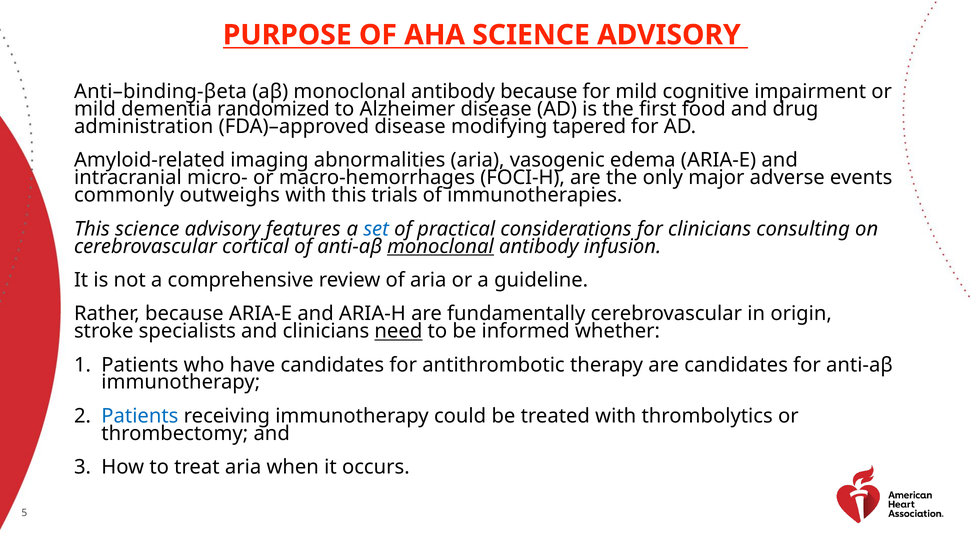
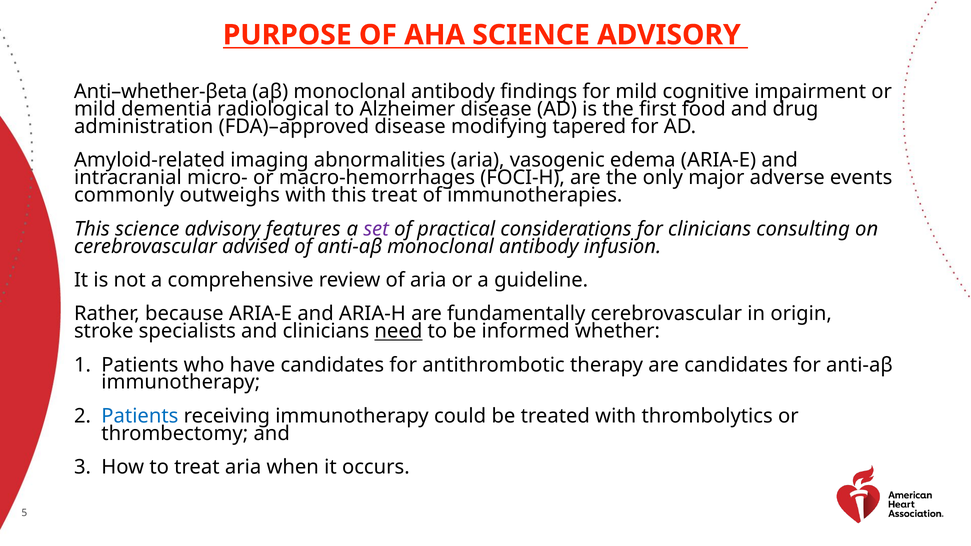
Anti–binding-βeta: Anti–binding-βeta -> Anti–whether-βeta (161, 92)
antibody because: because -> findings (539, 92)
randomized: randomized -> radiological (273, 109)
this trials: trials -> treat (394, 195)
set colour: blue -> purple (376, 229)
cortical: cortical -> advised (256, 246)
monoclonal underline: present -> none (440, 246)
